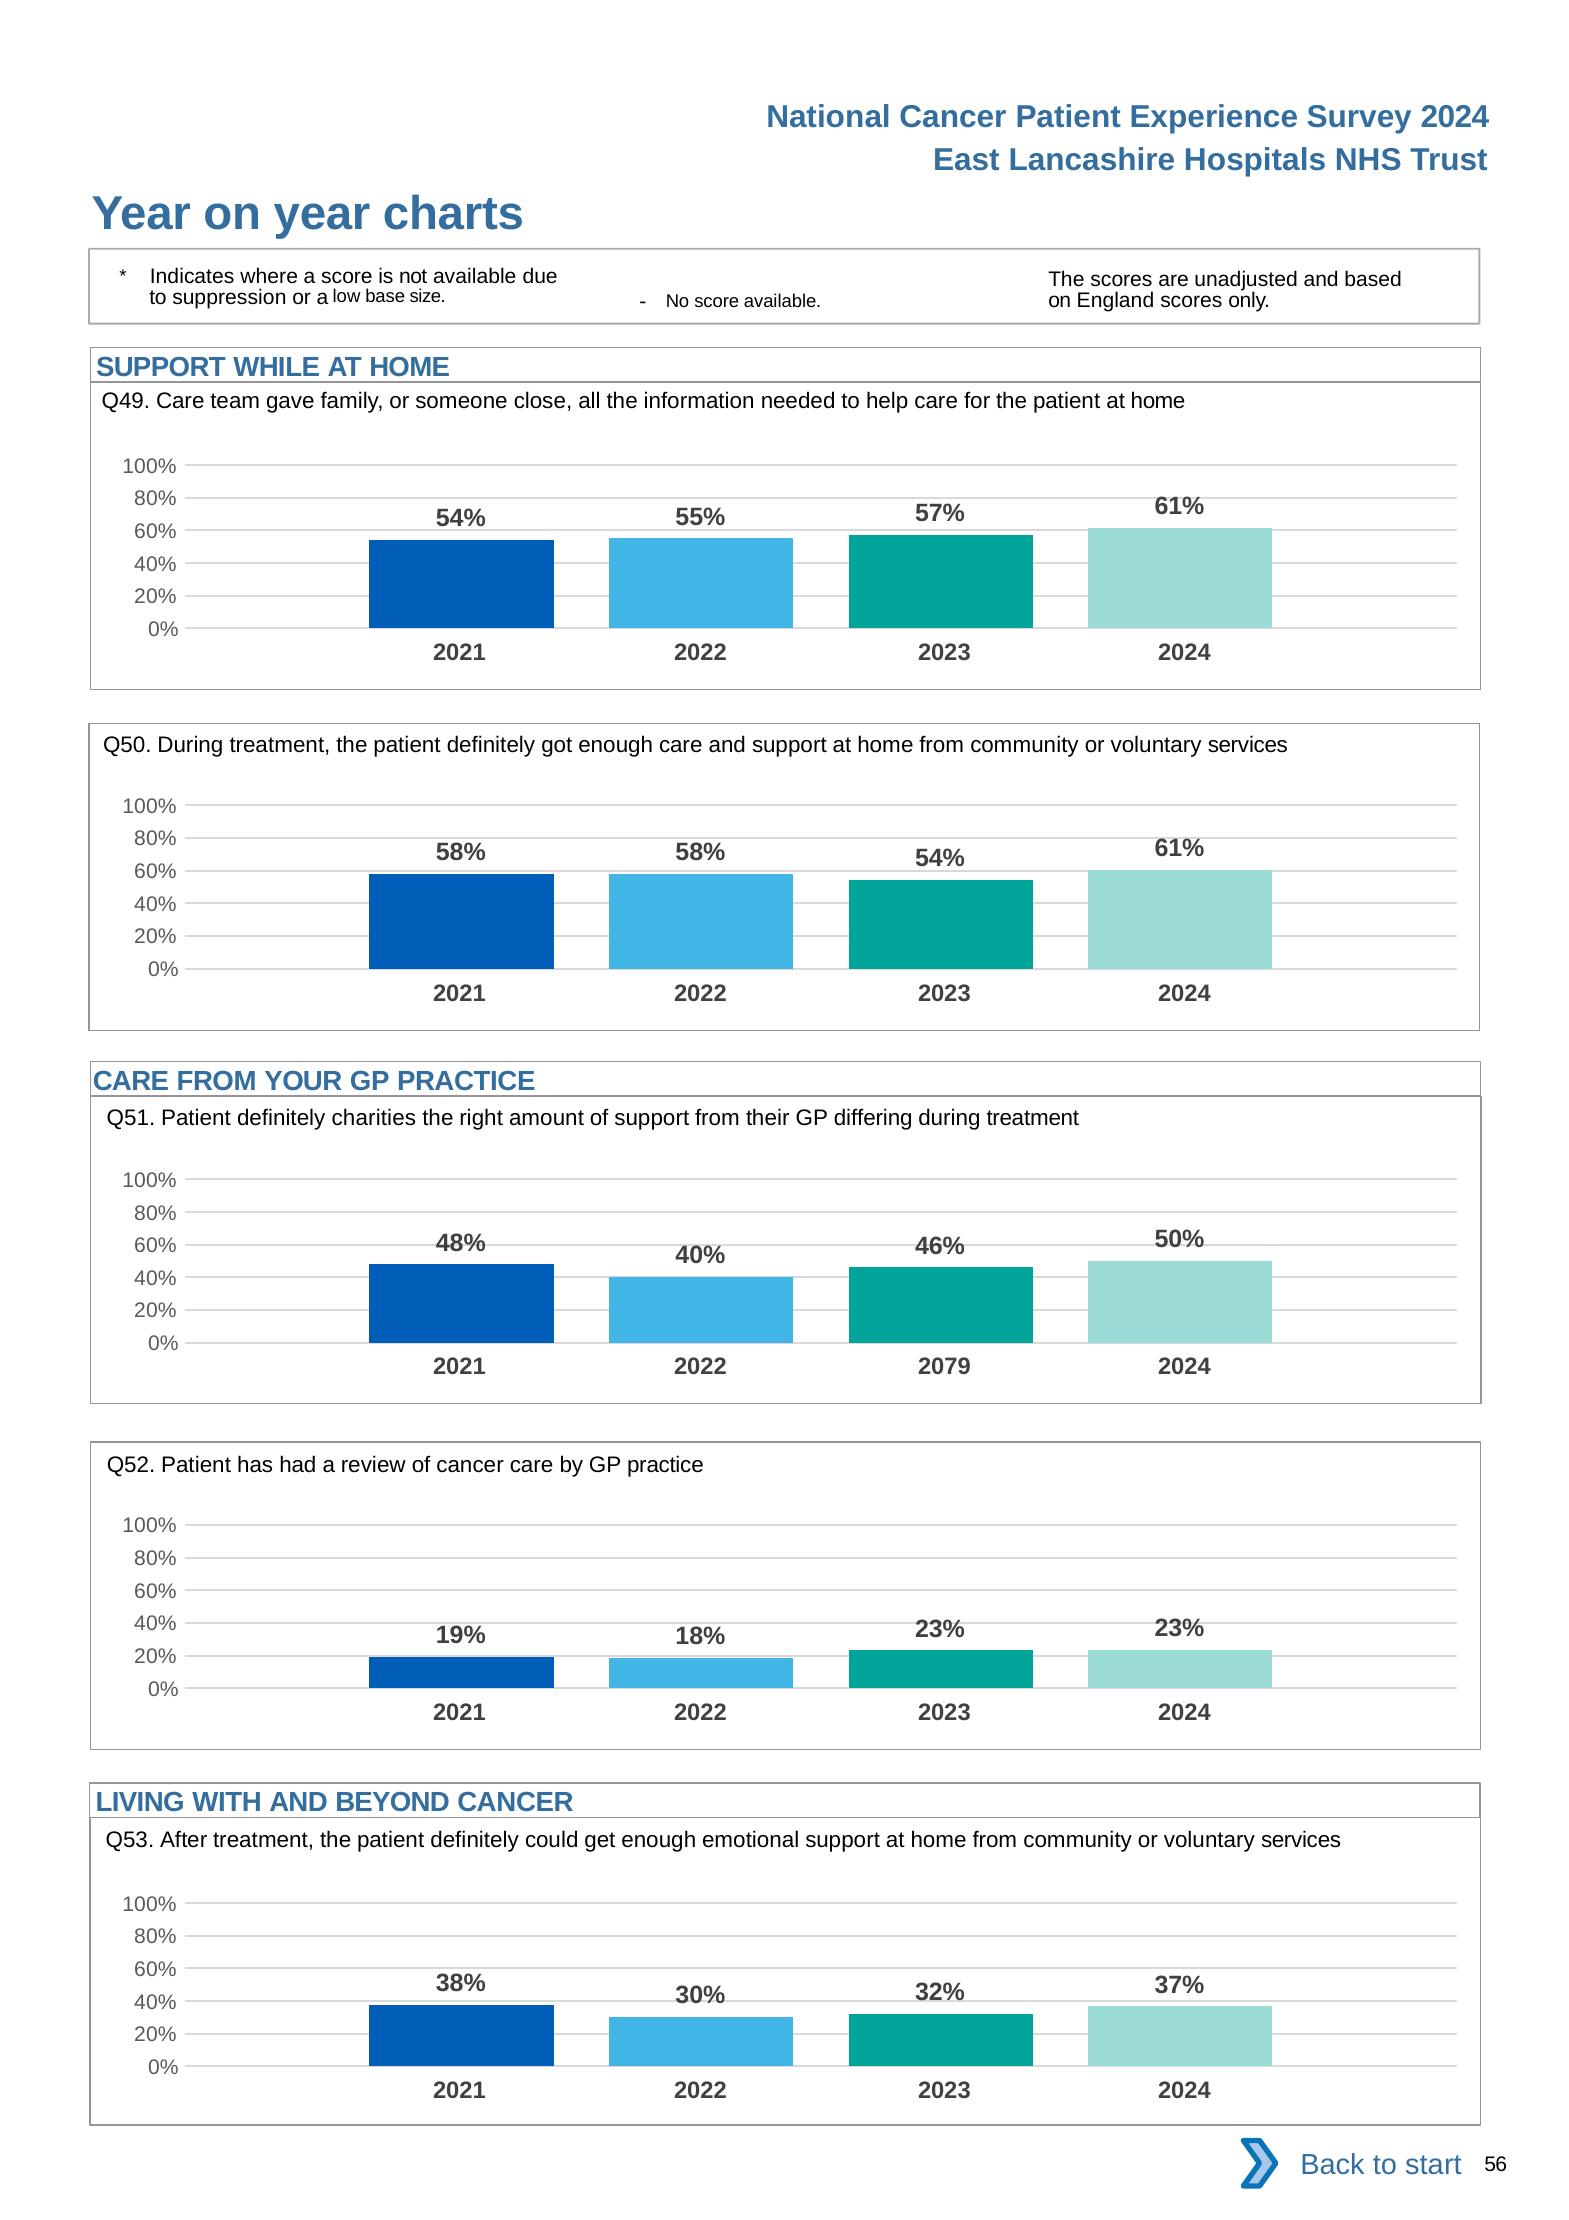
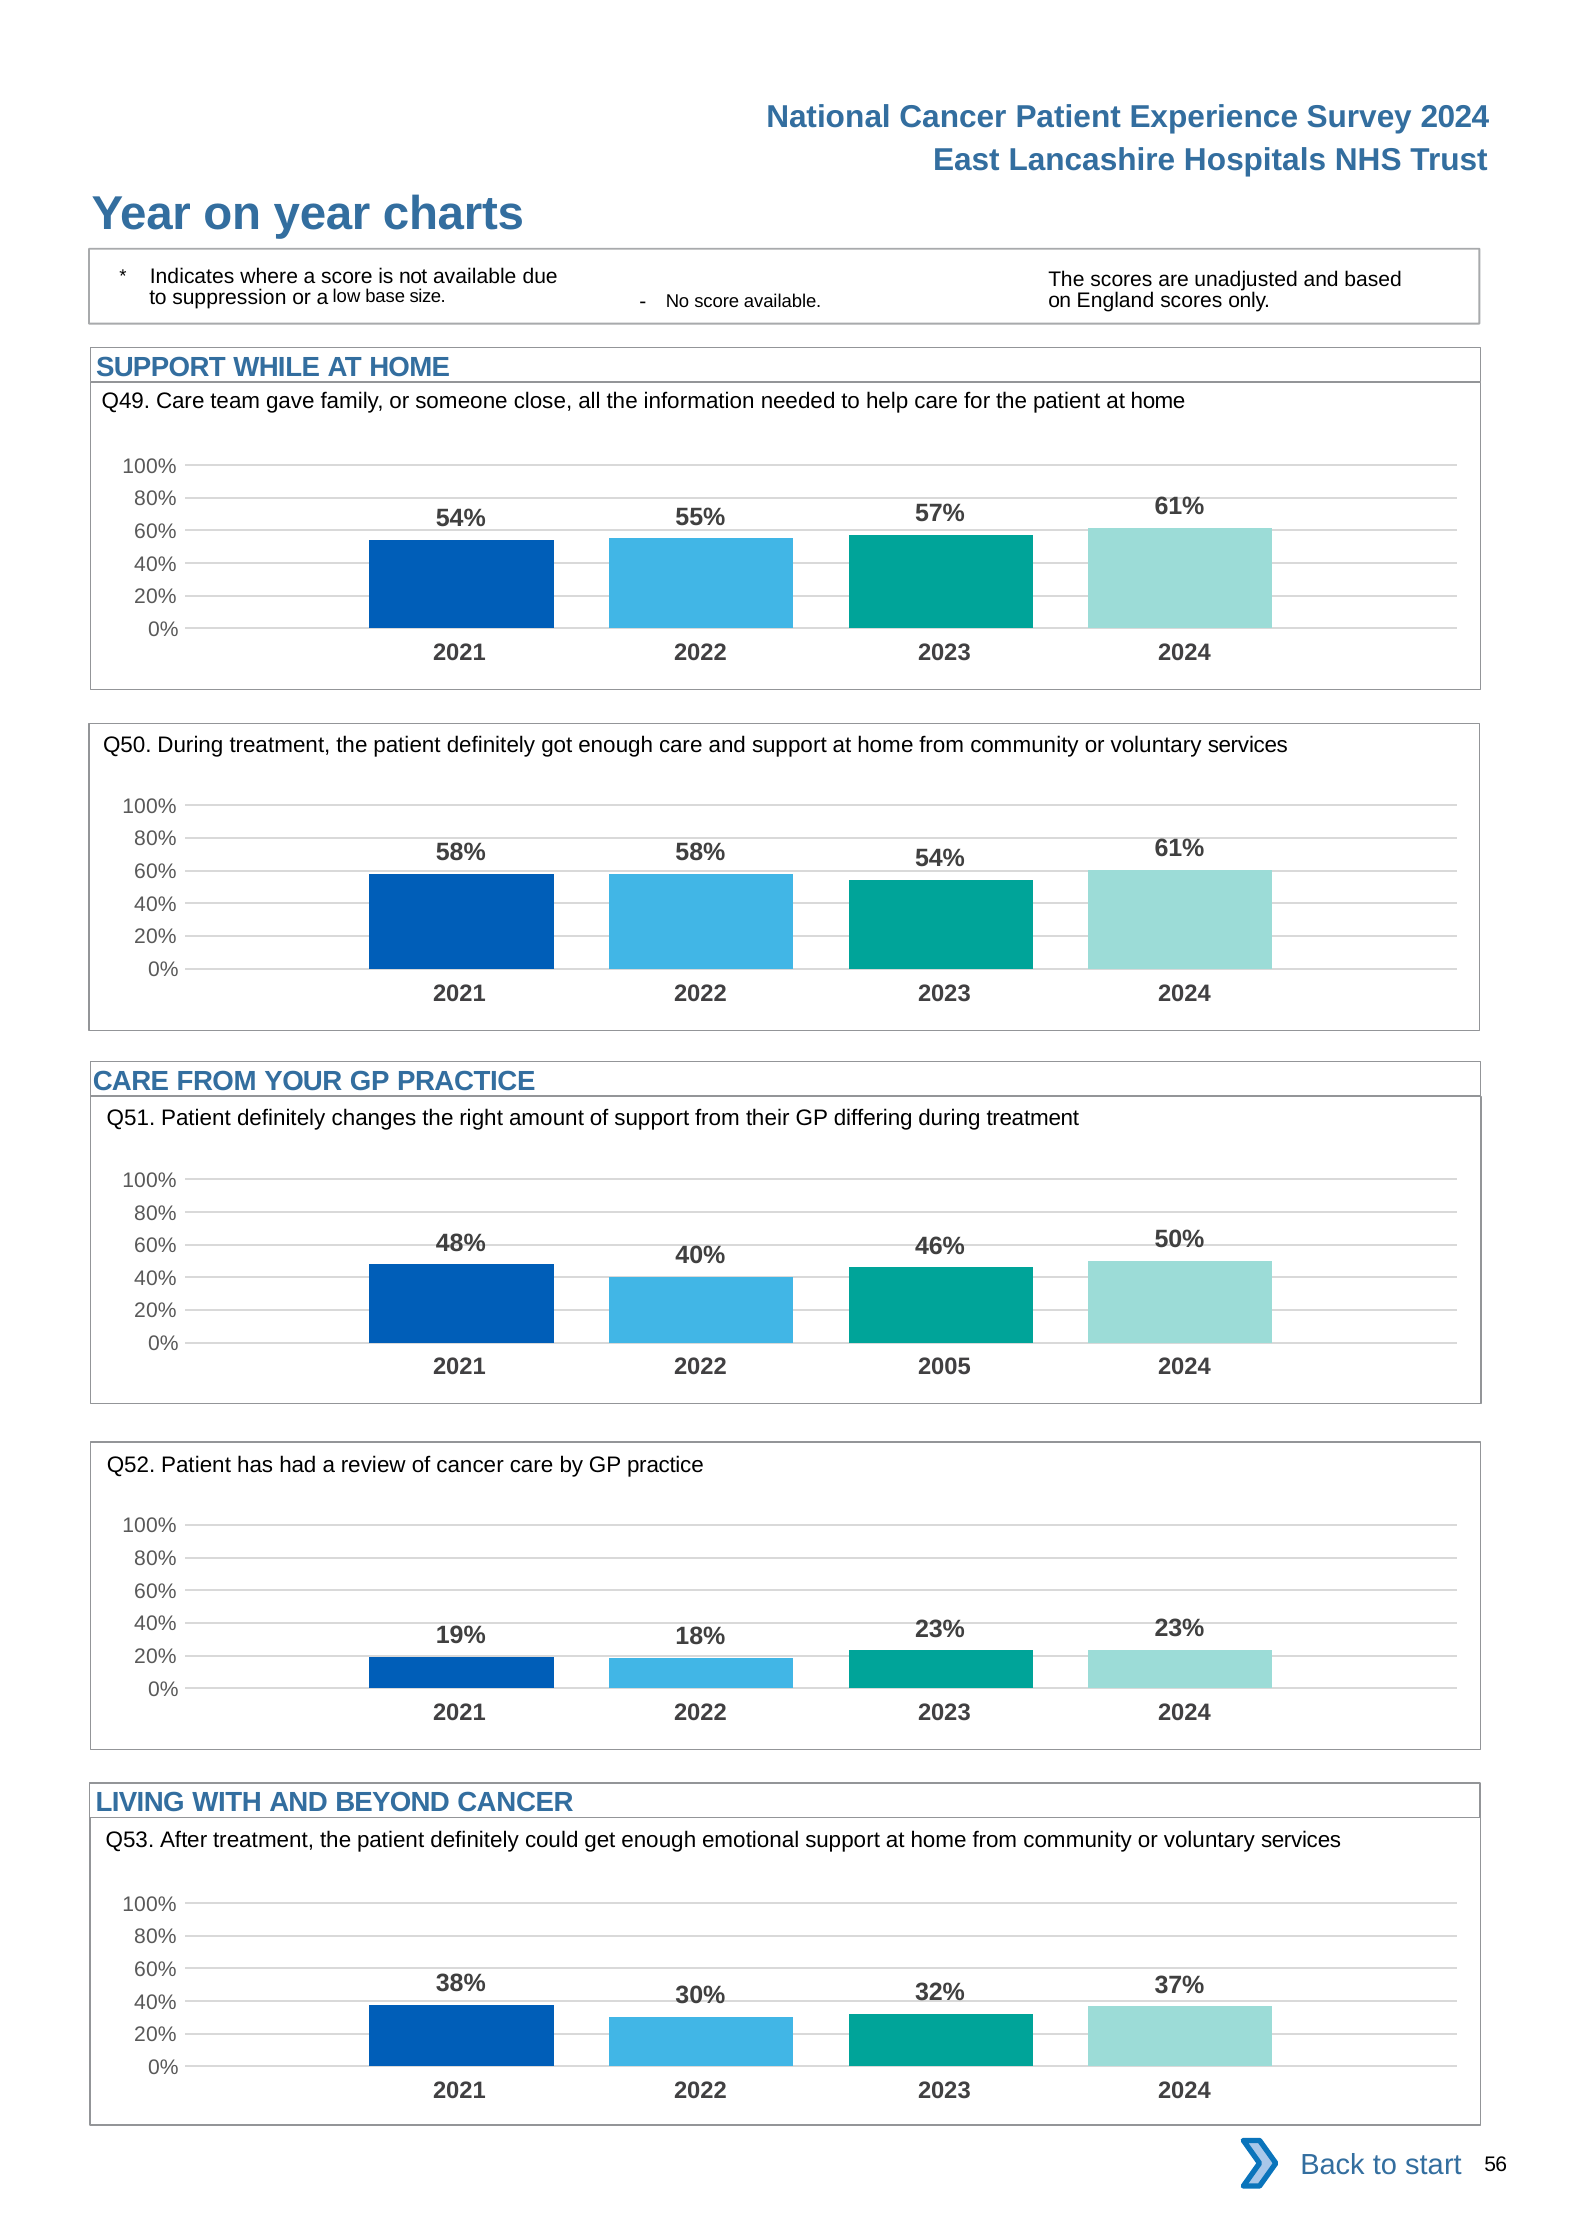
charities: charities -> changes (374, 1118)
2079: 2079 -> 2005 (944, 1367)
